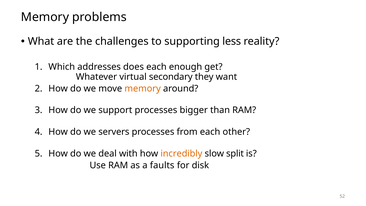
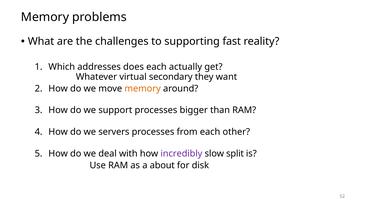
less: less -> fast (232, 41)
enough: enough -> actually (186, 67)
incredibly colour: orange -> purple (181, 153)
faults: faults -> about (162, 165)
